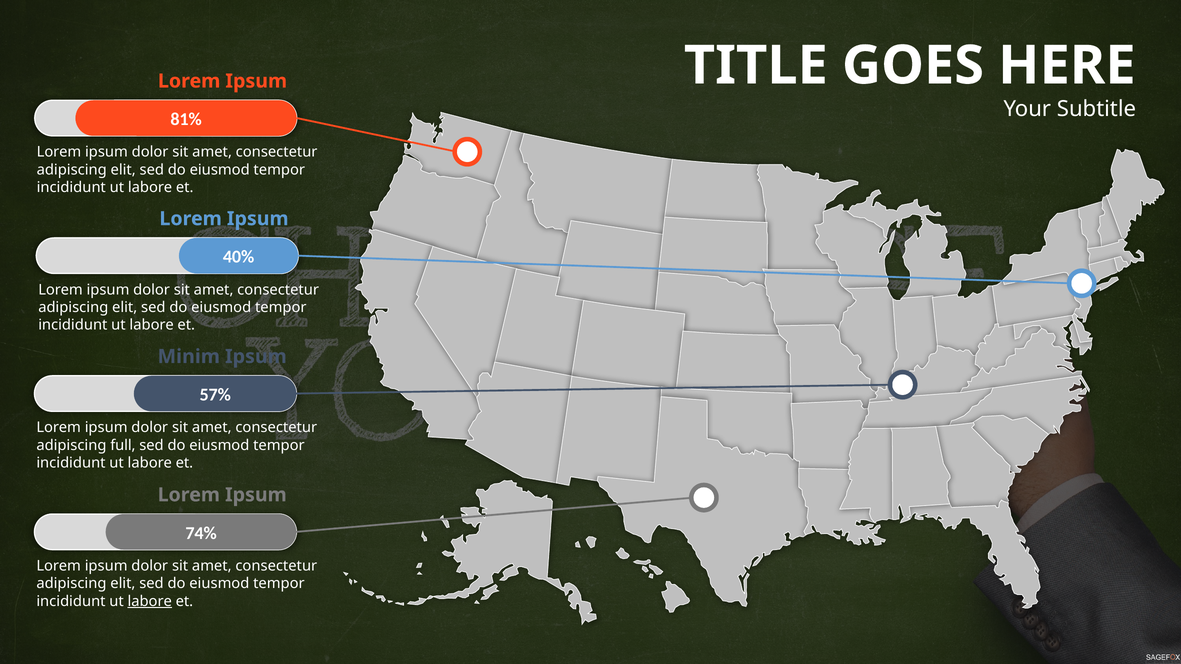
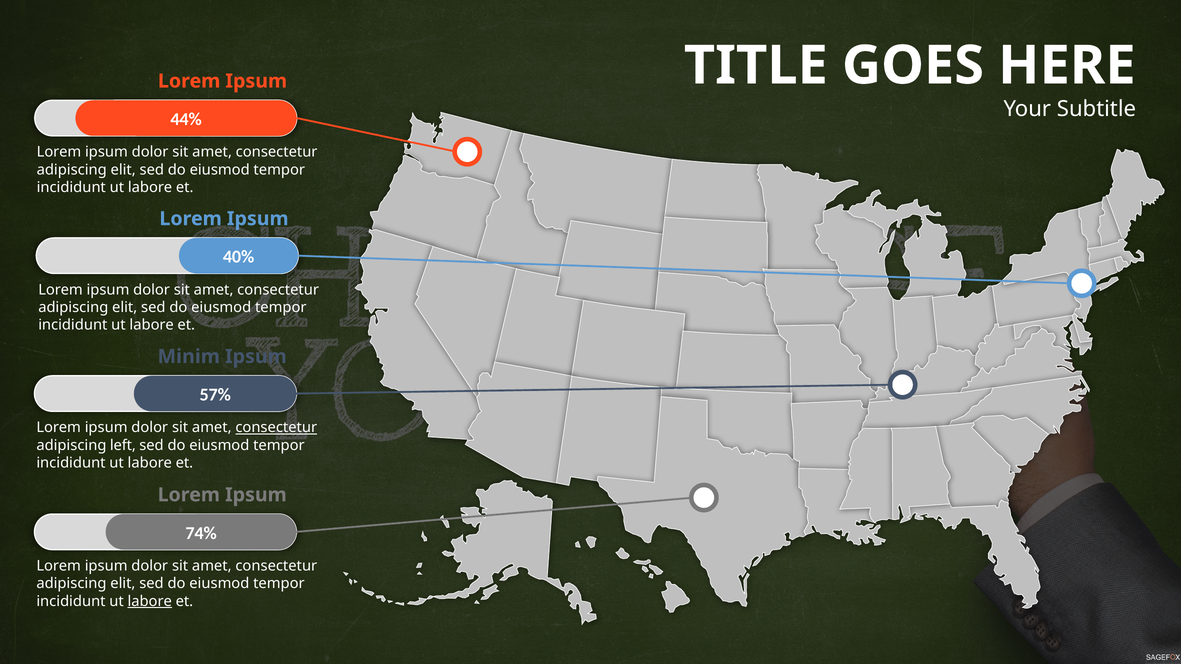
81%: 81% -> 44% (186, 119)
consectetur underline: none -> present (276, 428)
full: full -> left (123, 445)
